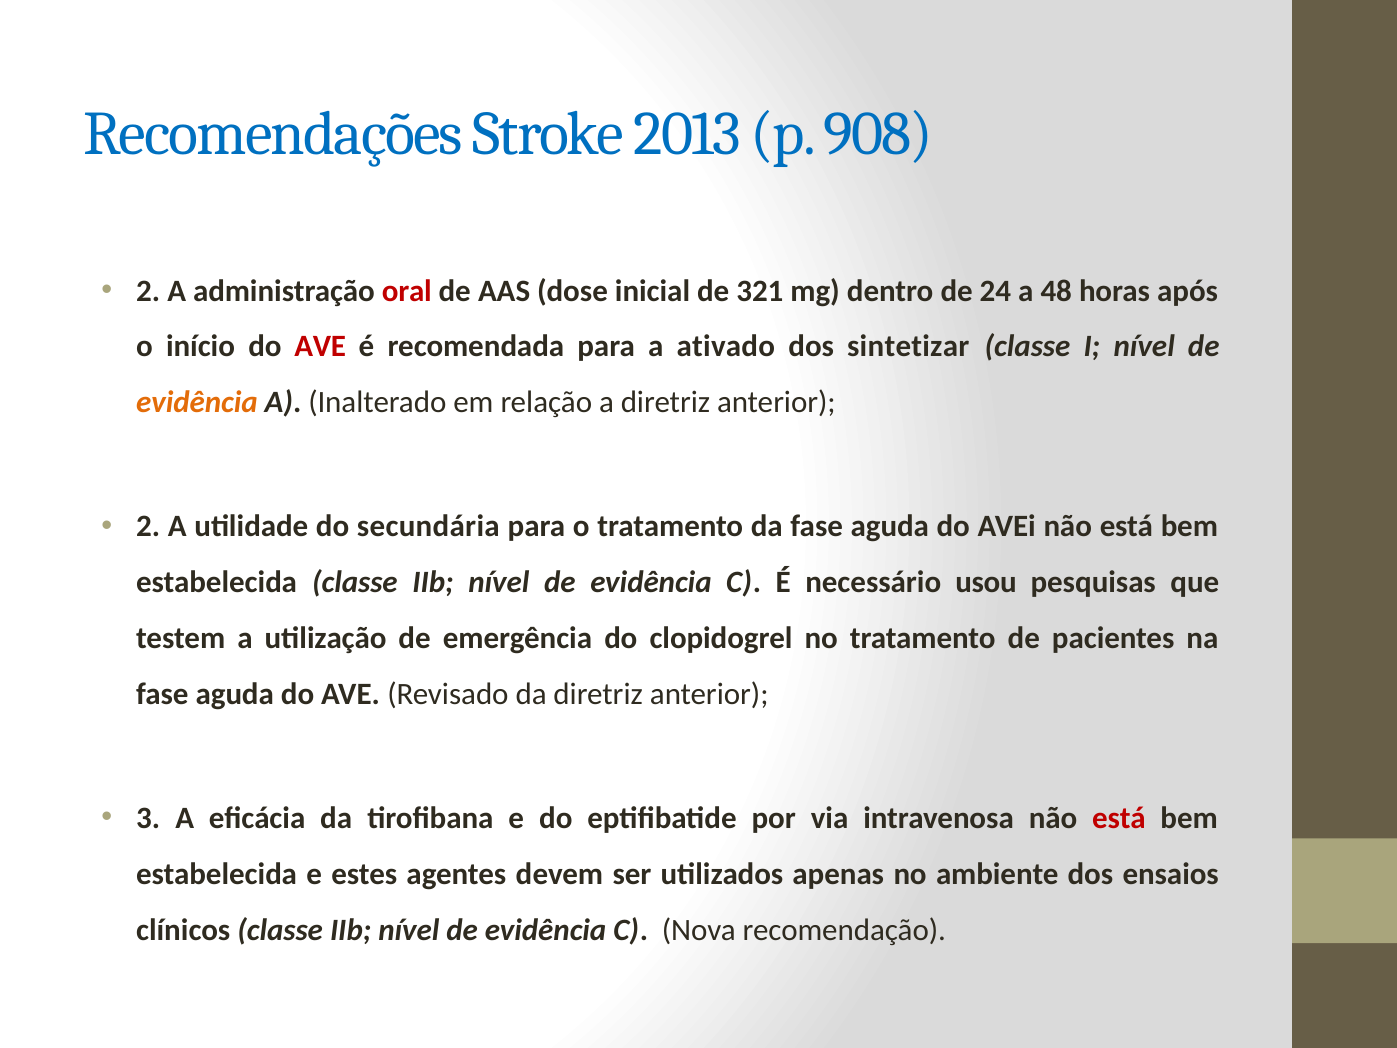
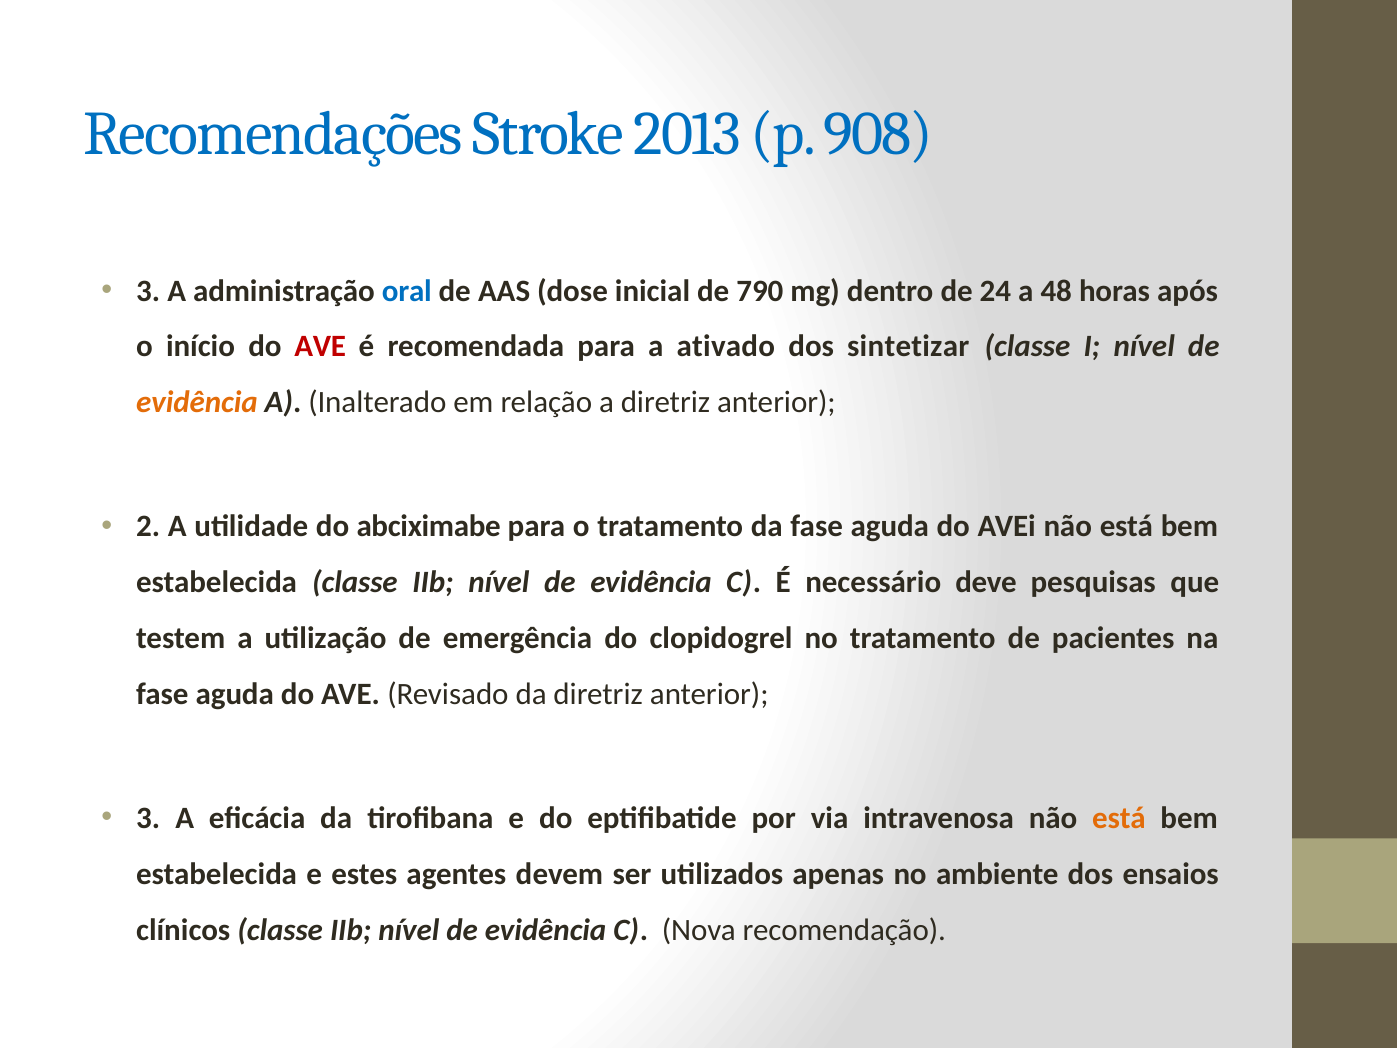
2: 2 -> 3 (148, 291)
oral colour: red -> blue (407, 291)
321: 321 -> 790 (760, 291)
secundária: secundária -> abciximabe (429, 527)
usou: usou -> deve (986, 582)
está colour: red -> orange (1119, 818)
